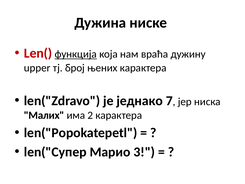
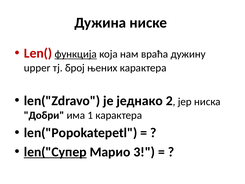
7: 7 -> 2 (169, 101)
Малих: Малих -> Добри (44, 115)
2: 2 -> 1 (90, 115)
len("Супер underline: none -> present (55, 152)
